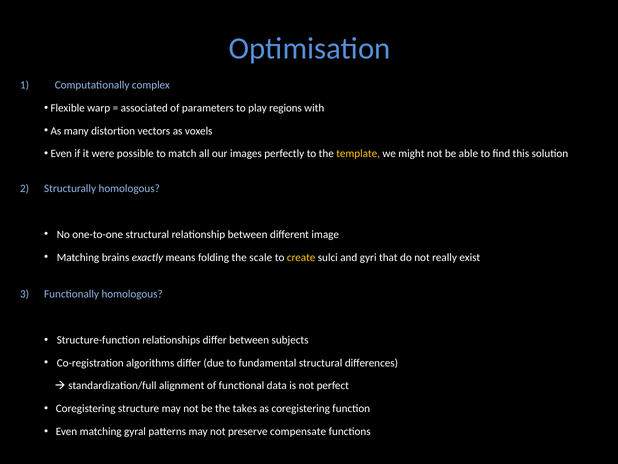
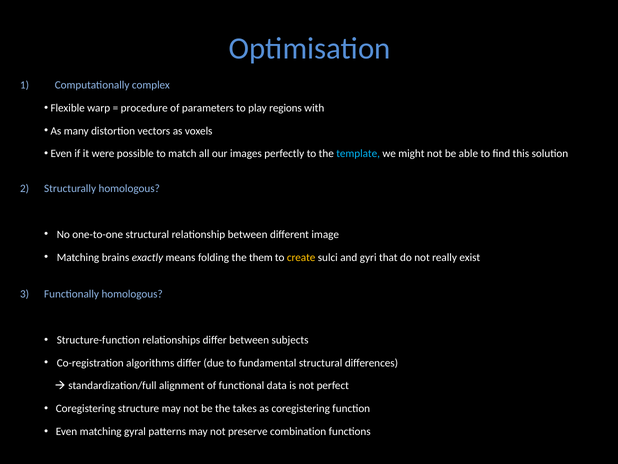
associated: associated -> procedure (144, 108)
template colour: yellow -> light blue (358, 154)
scale: scale -> them (261, 257)
compensate: compensate -> combination (298, 431)
